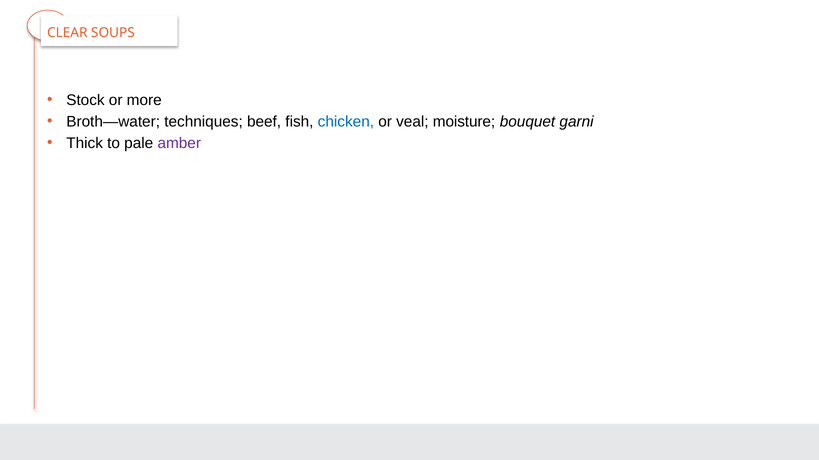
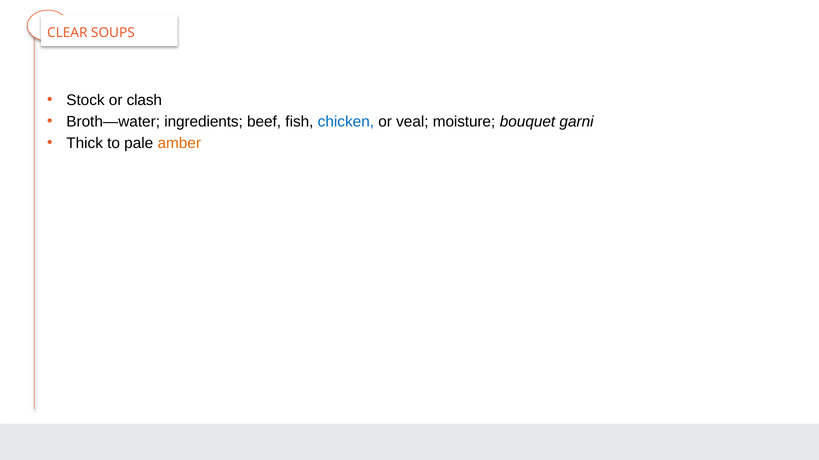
more: more -> clash (144, 100)
techniques: techniques -> ingredients (204, 122)
amber colour: purple -> orange (179, 143)
